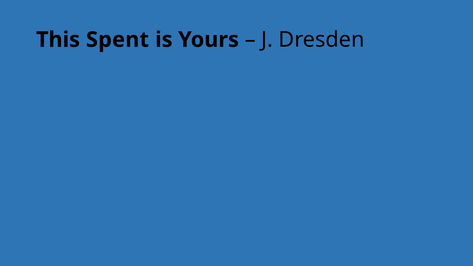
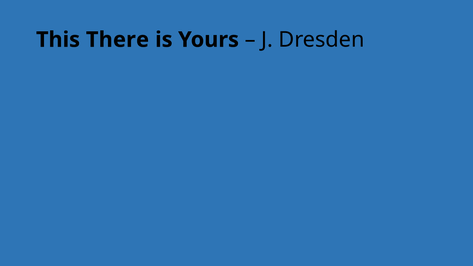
Spent: Spent -> There (117, 40)
